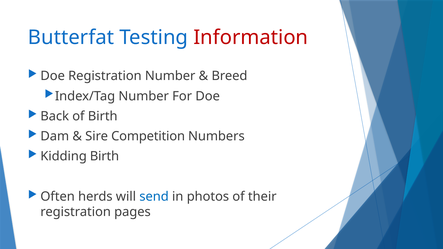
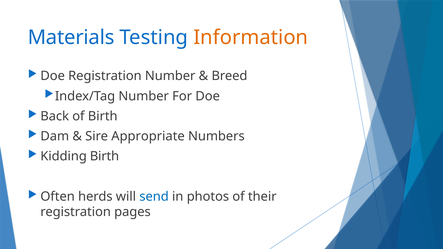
Butterfat: Butterfat -> Materials (71, 37)
Information colour: red -> orange (251, 37)
Competition: Competition -> Appropriate (148, 136)
